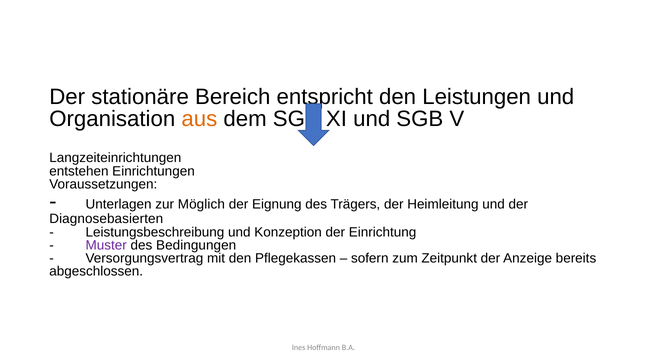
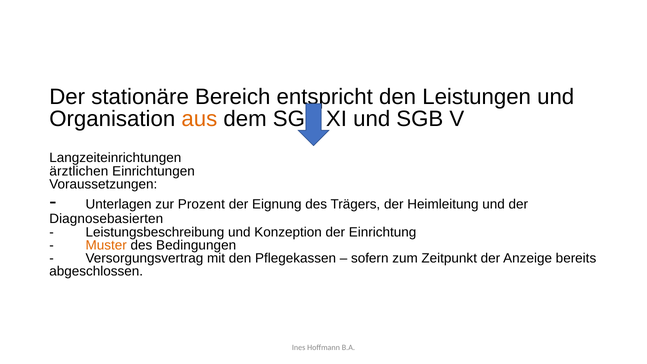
entstehen: entstehen -> ärztlichen (79, 171)
Möglich: Möglich -> Prozent (201, 204)
Muster colour: purple -> orange (106, 245)
